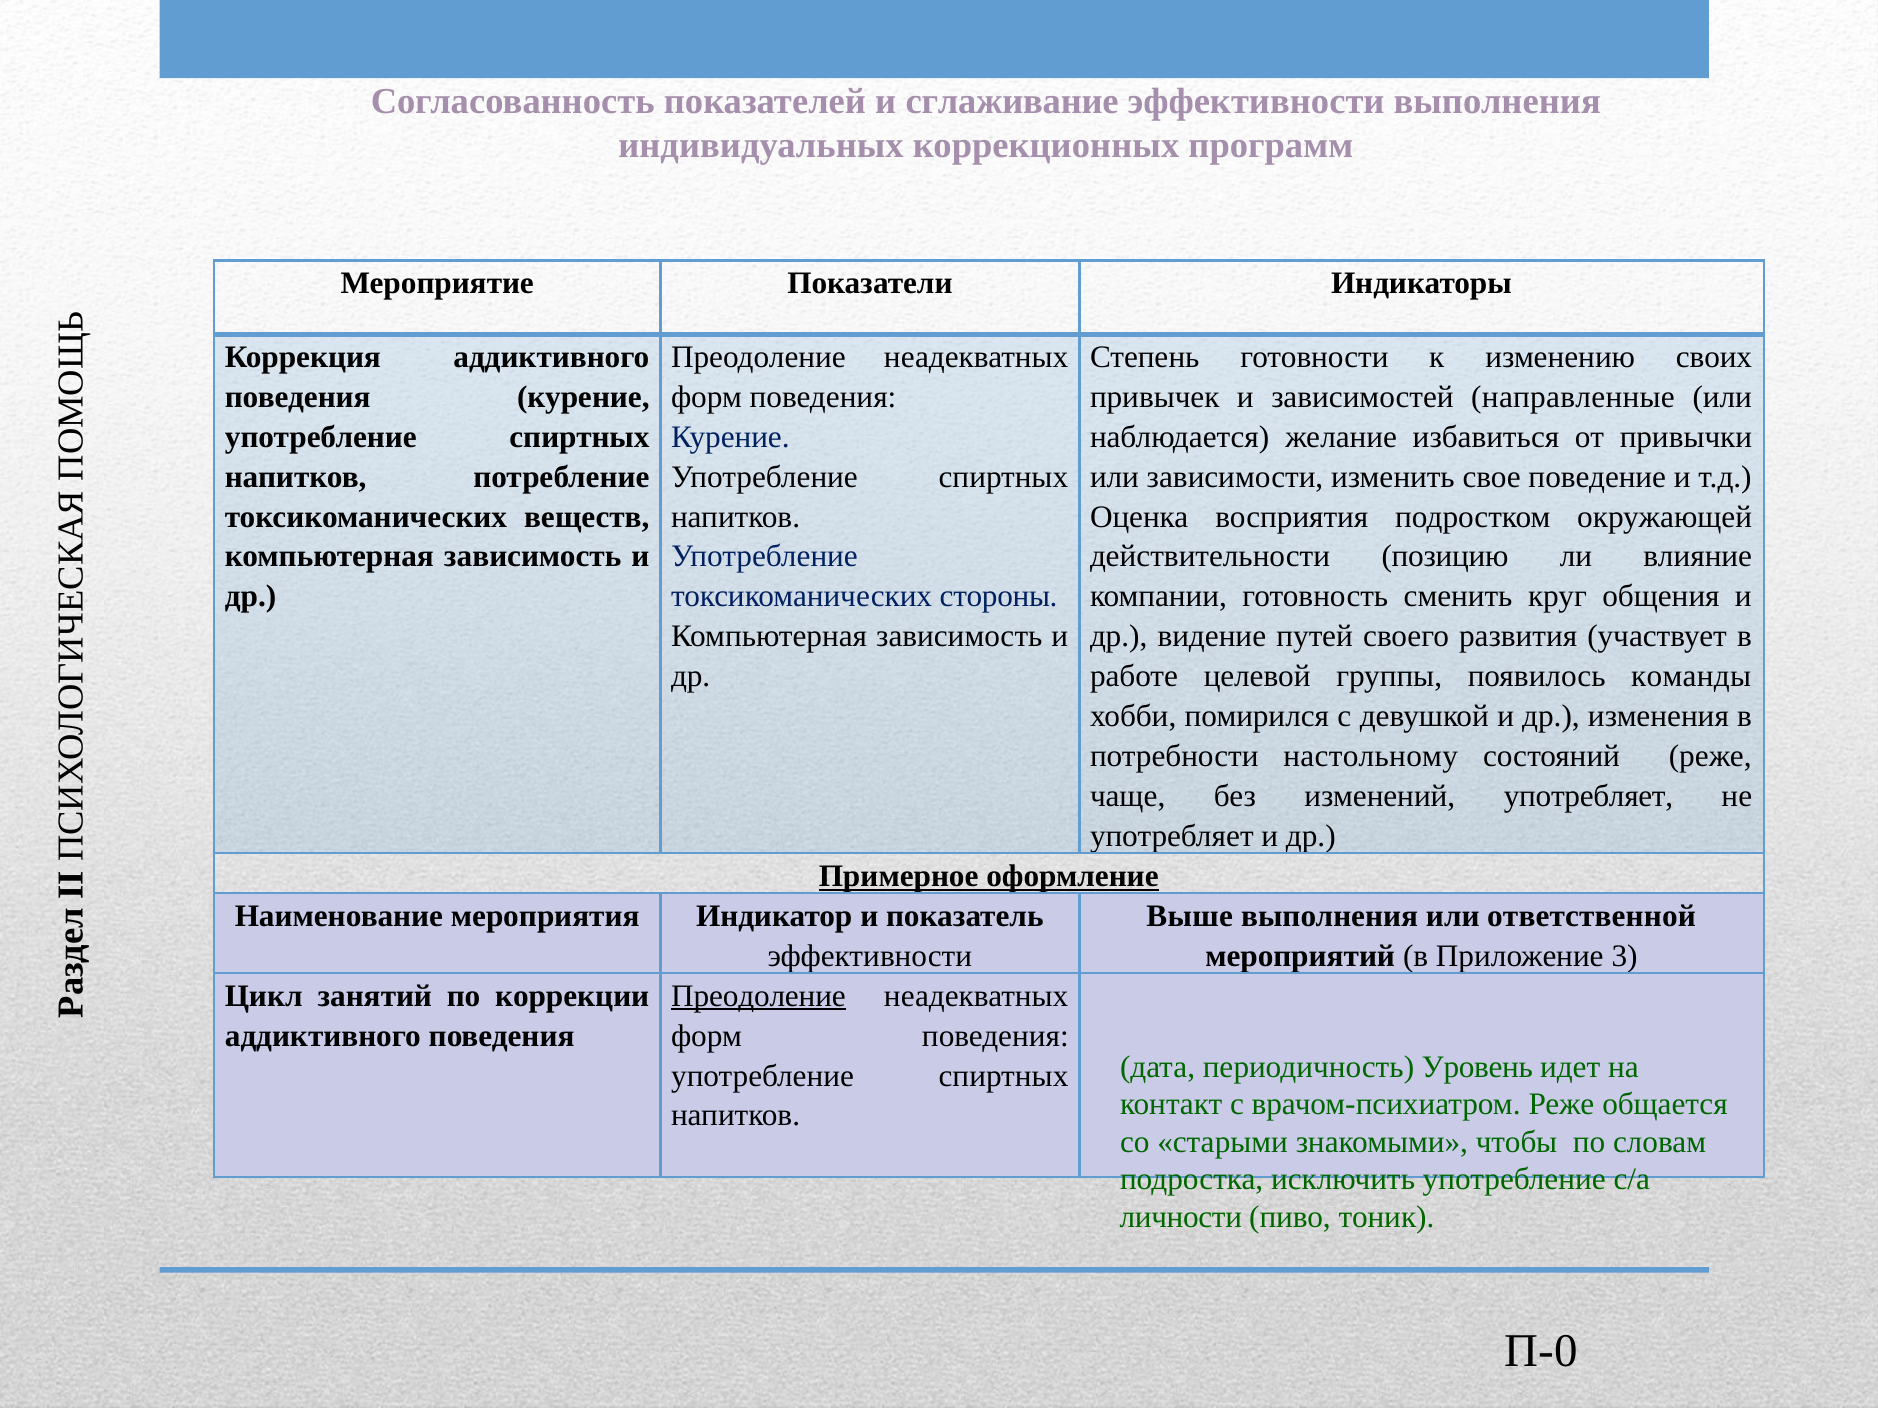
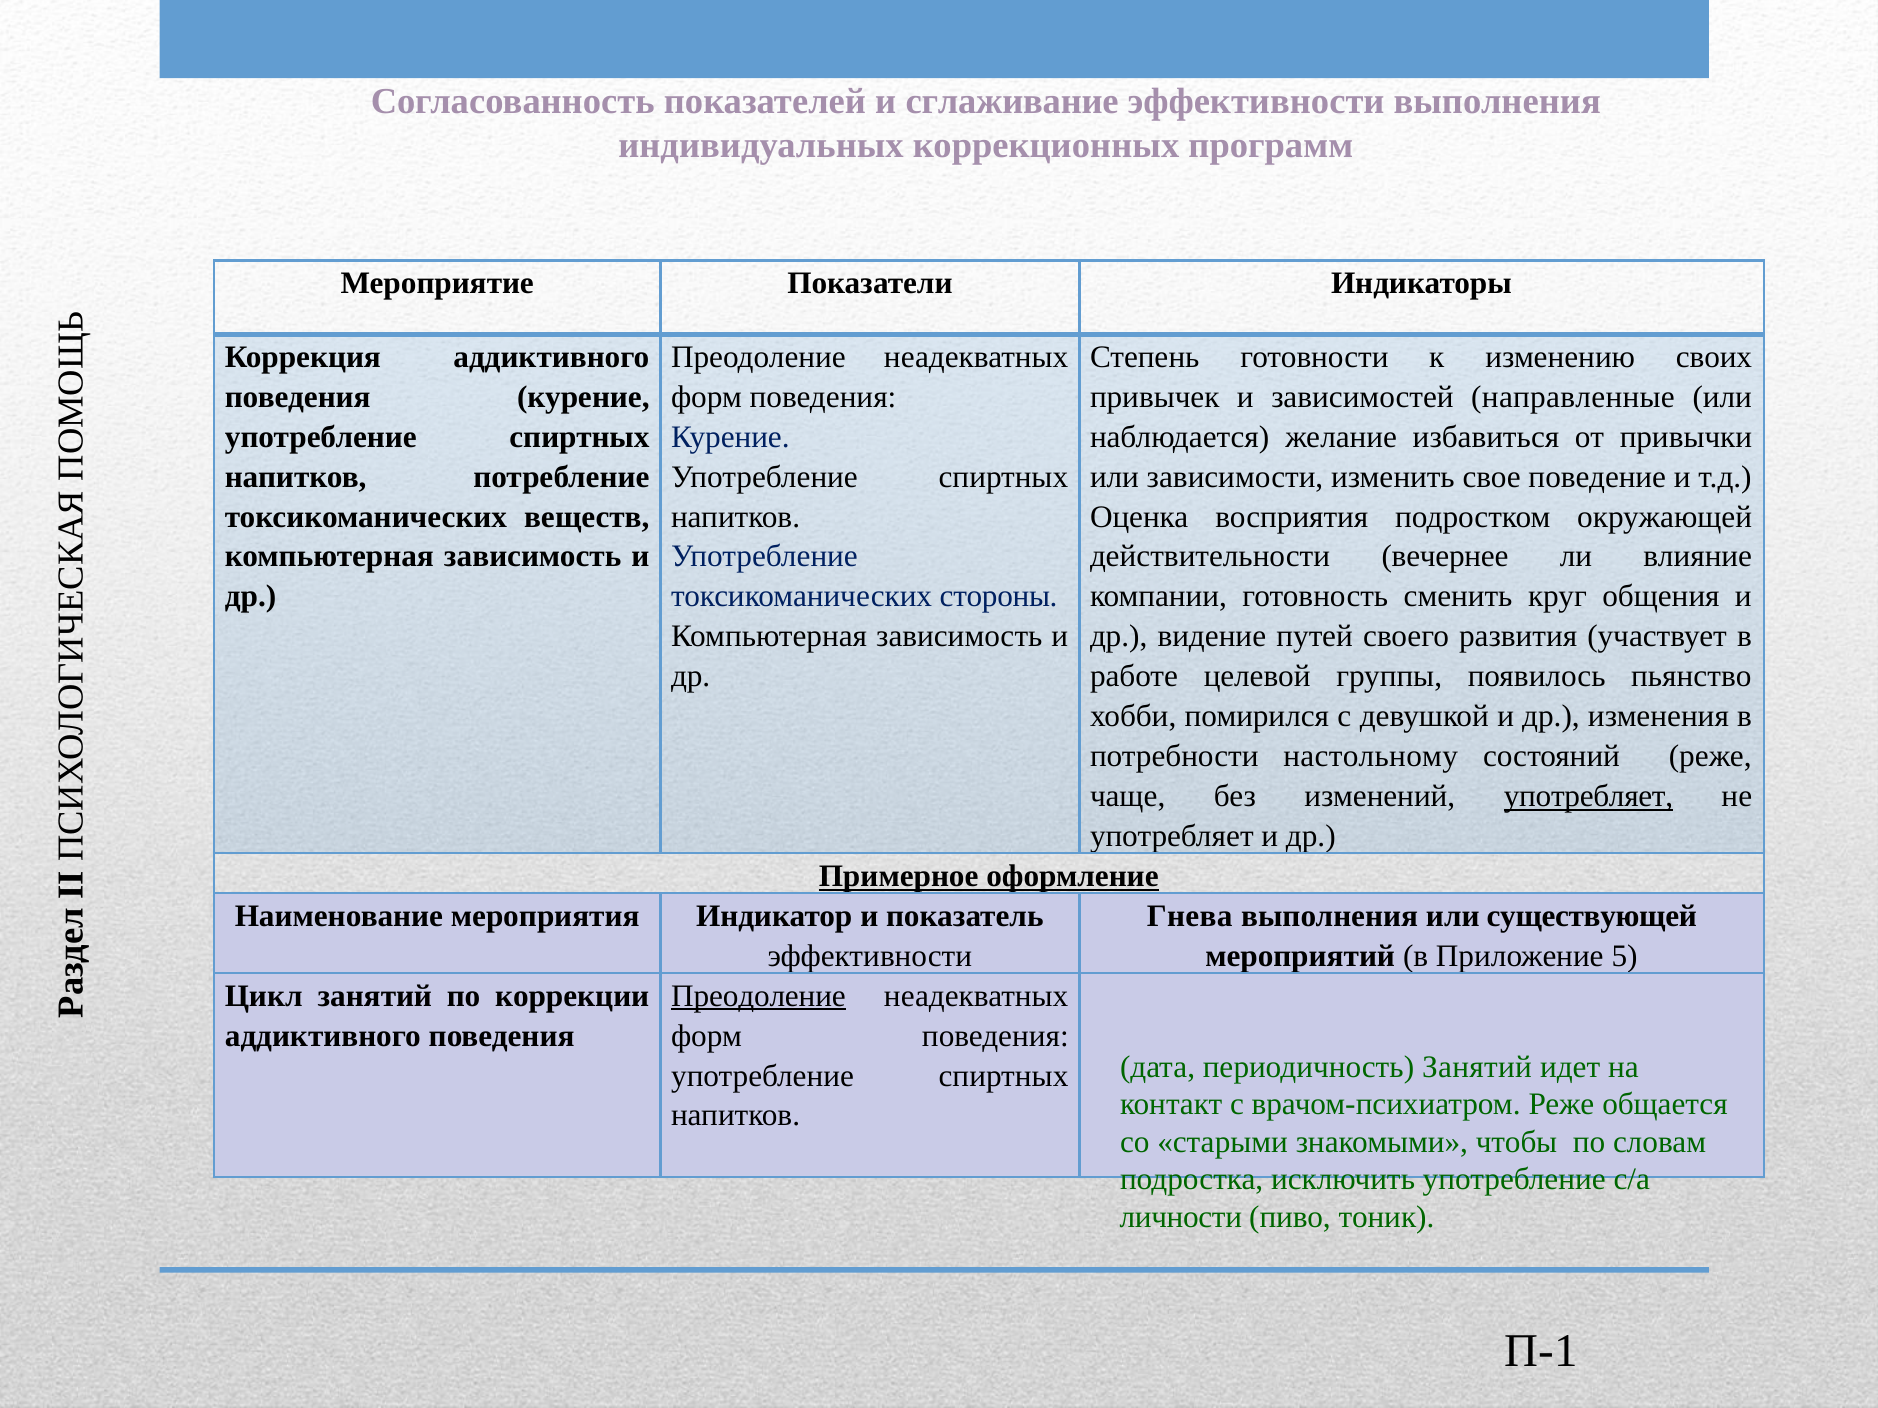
позицию: позицию -> вечернее (1445, 557)
команды: команды -> пьянство (1691, 677)
употребляет underline: none -> present (1589, 796)
Выше: Выше -> Гнева (1190, 916)
ответственной: ответственной -> существующей (1592, 916)
3: 3 -> 5 (1625, 956)
периодичность Уровень: Уровень -> Занятий (1477, 1067)
П-0: П-0 -> П-1 (1541, 1351)
